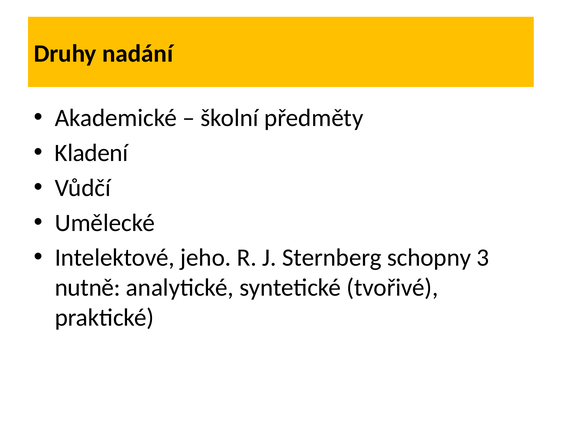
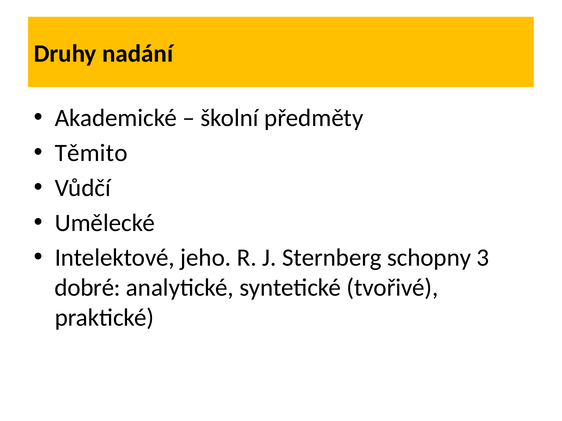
Kladení: Kladení -> Těmito (91, 153)
nutně: nutně -> dobré (88, 288)
